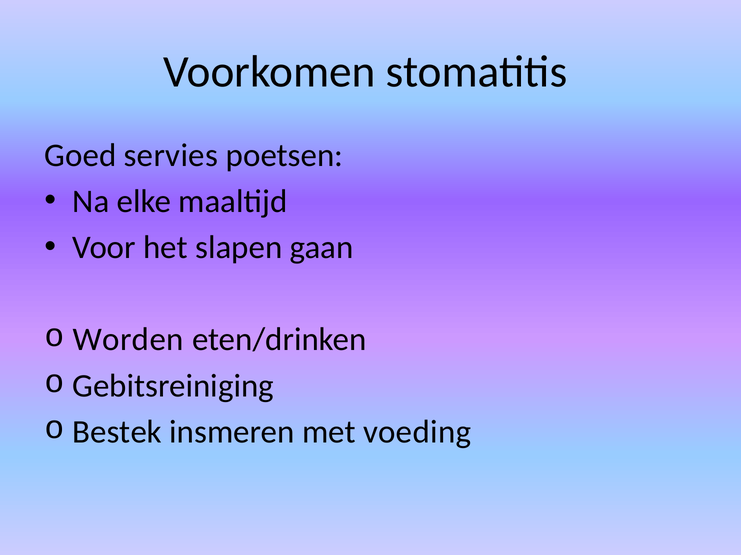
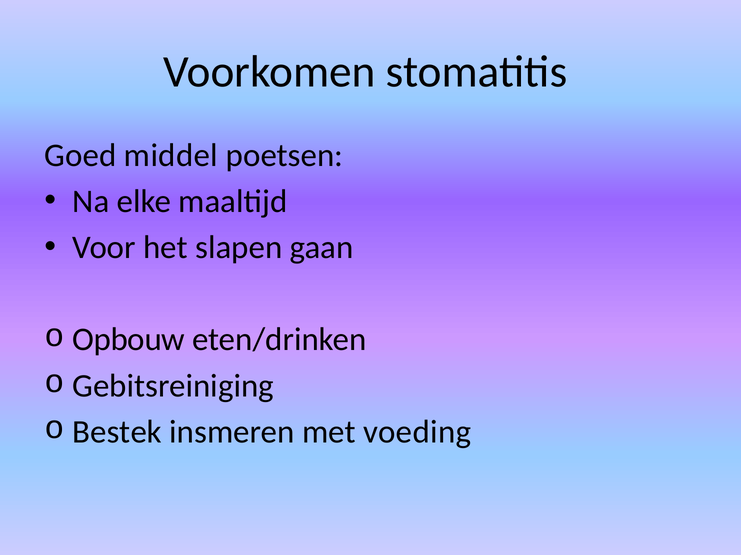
servies: servies -> middel (171, 155)
Worden: Worden -> Opbouw (129, 340)
